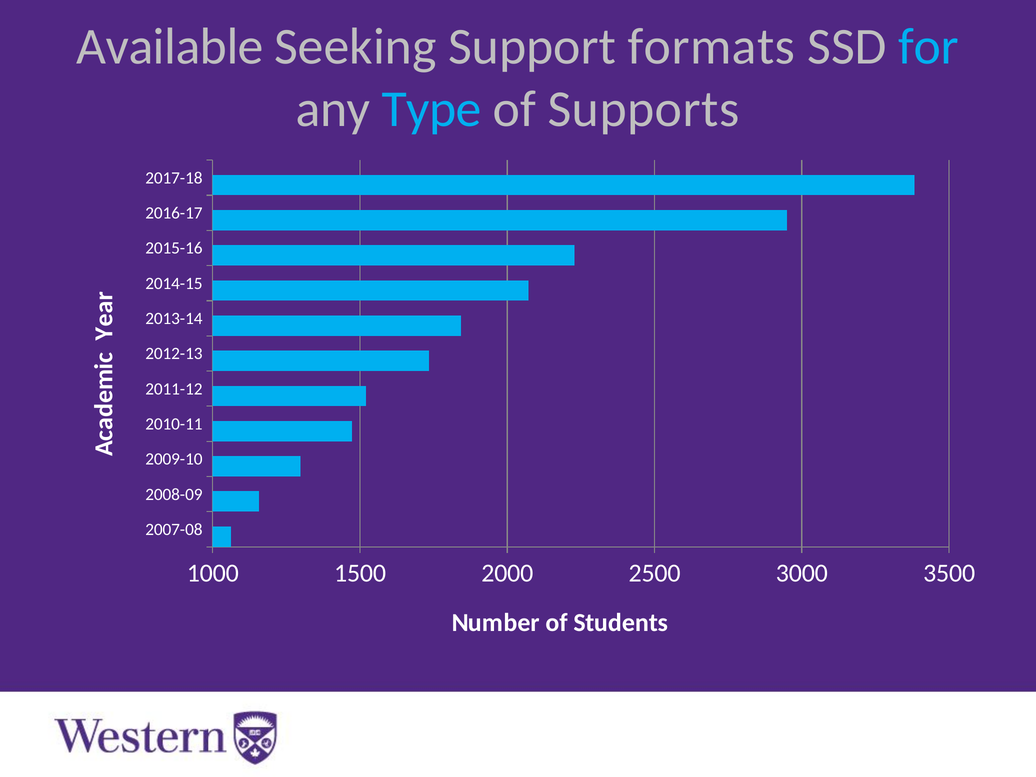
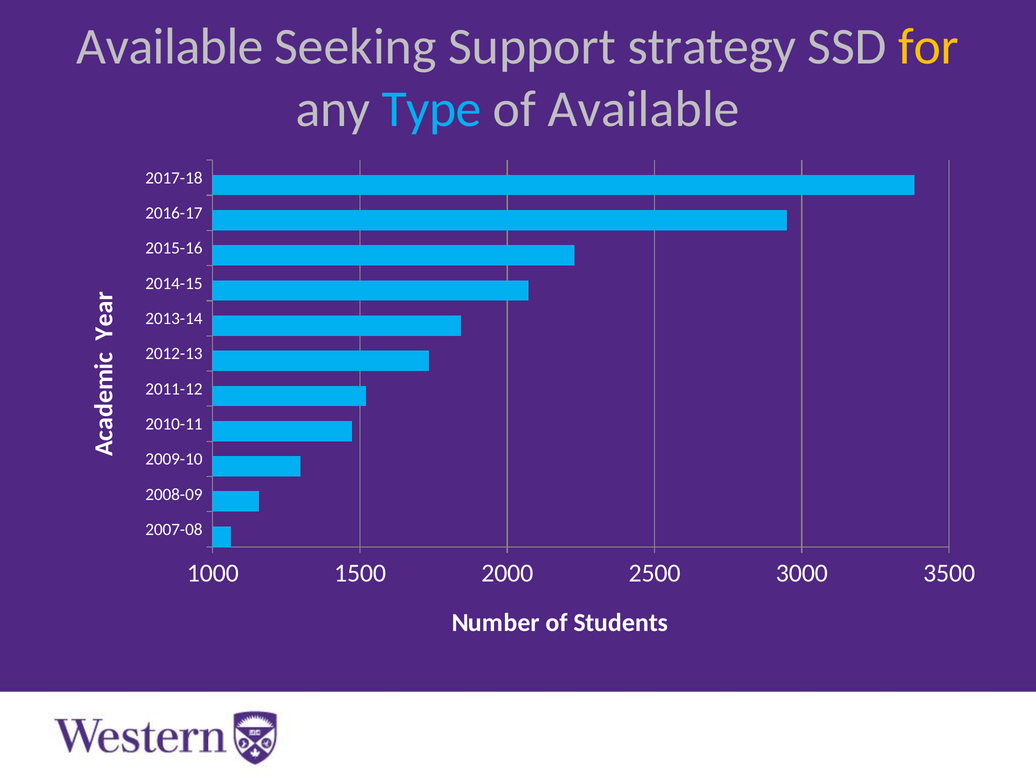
formats: formats -> strategy (712, 47)
for colour: light blue -> yellow (929, 47)
of Supports: Supports -> Available (644, 109)
